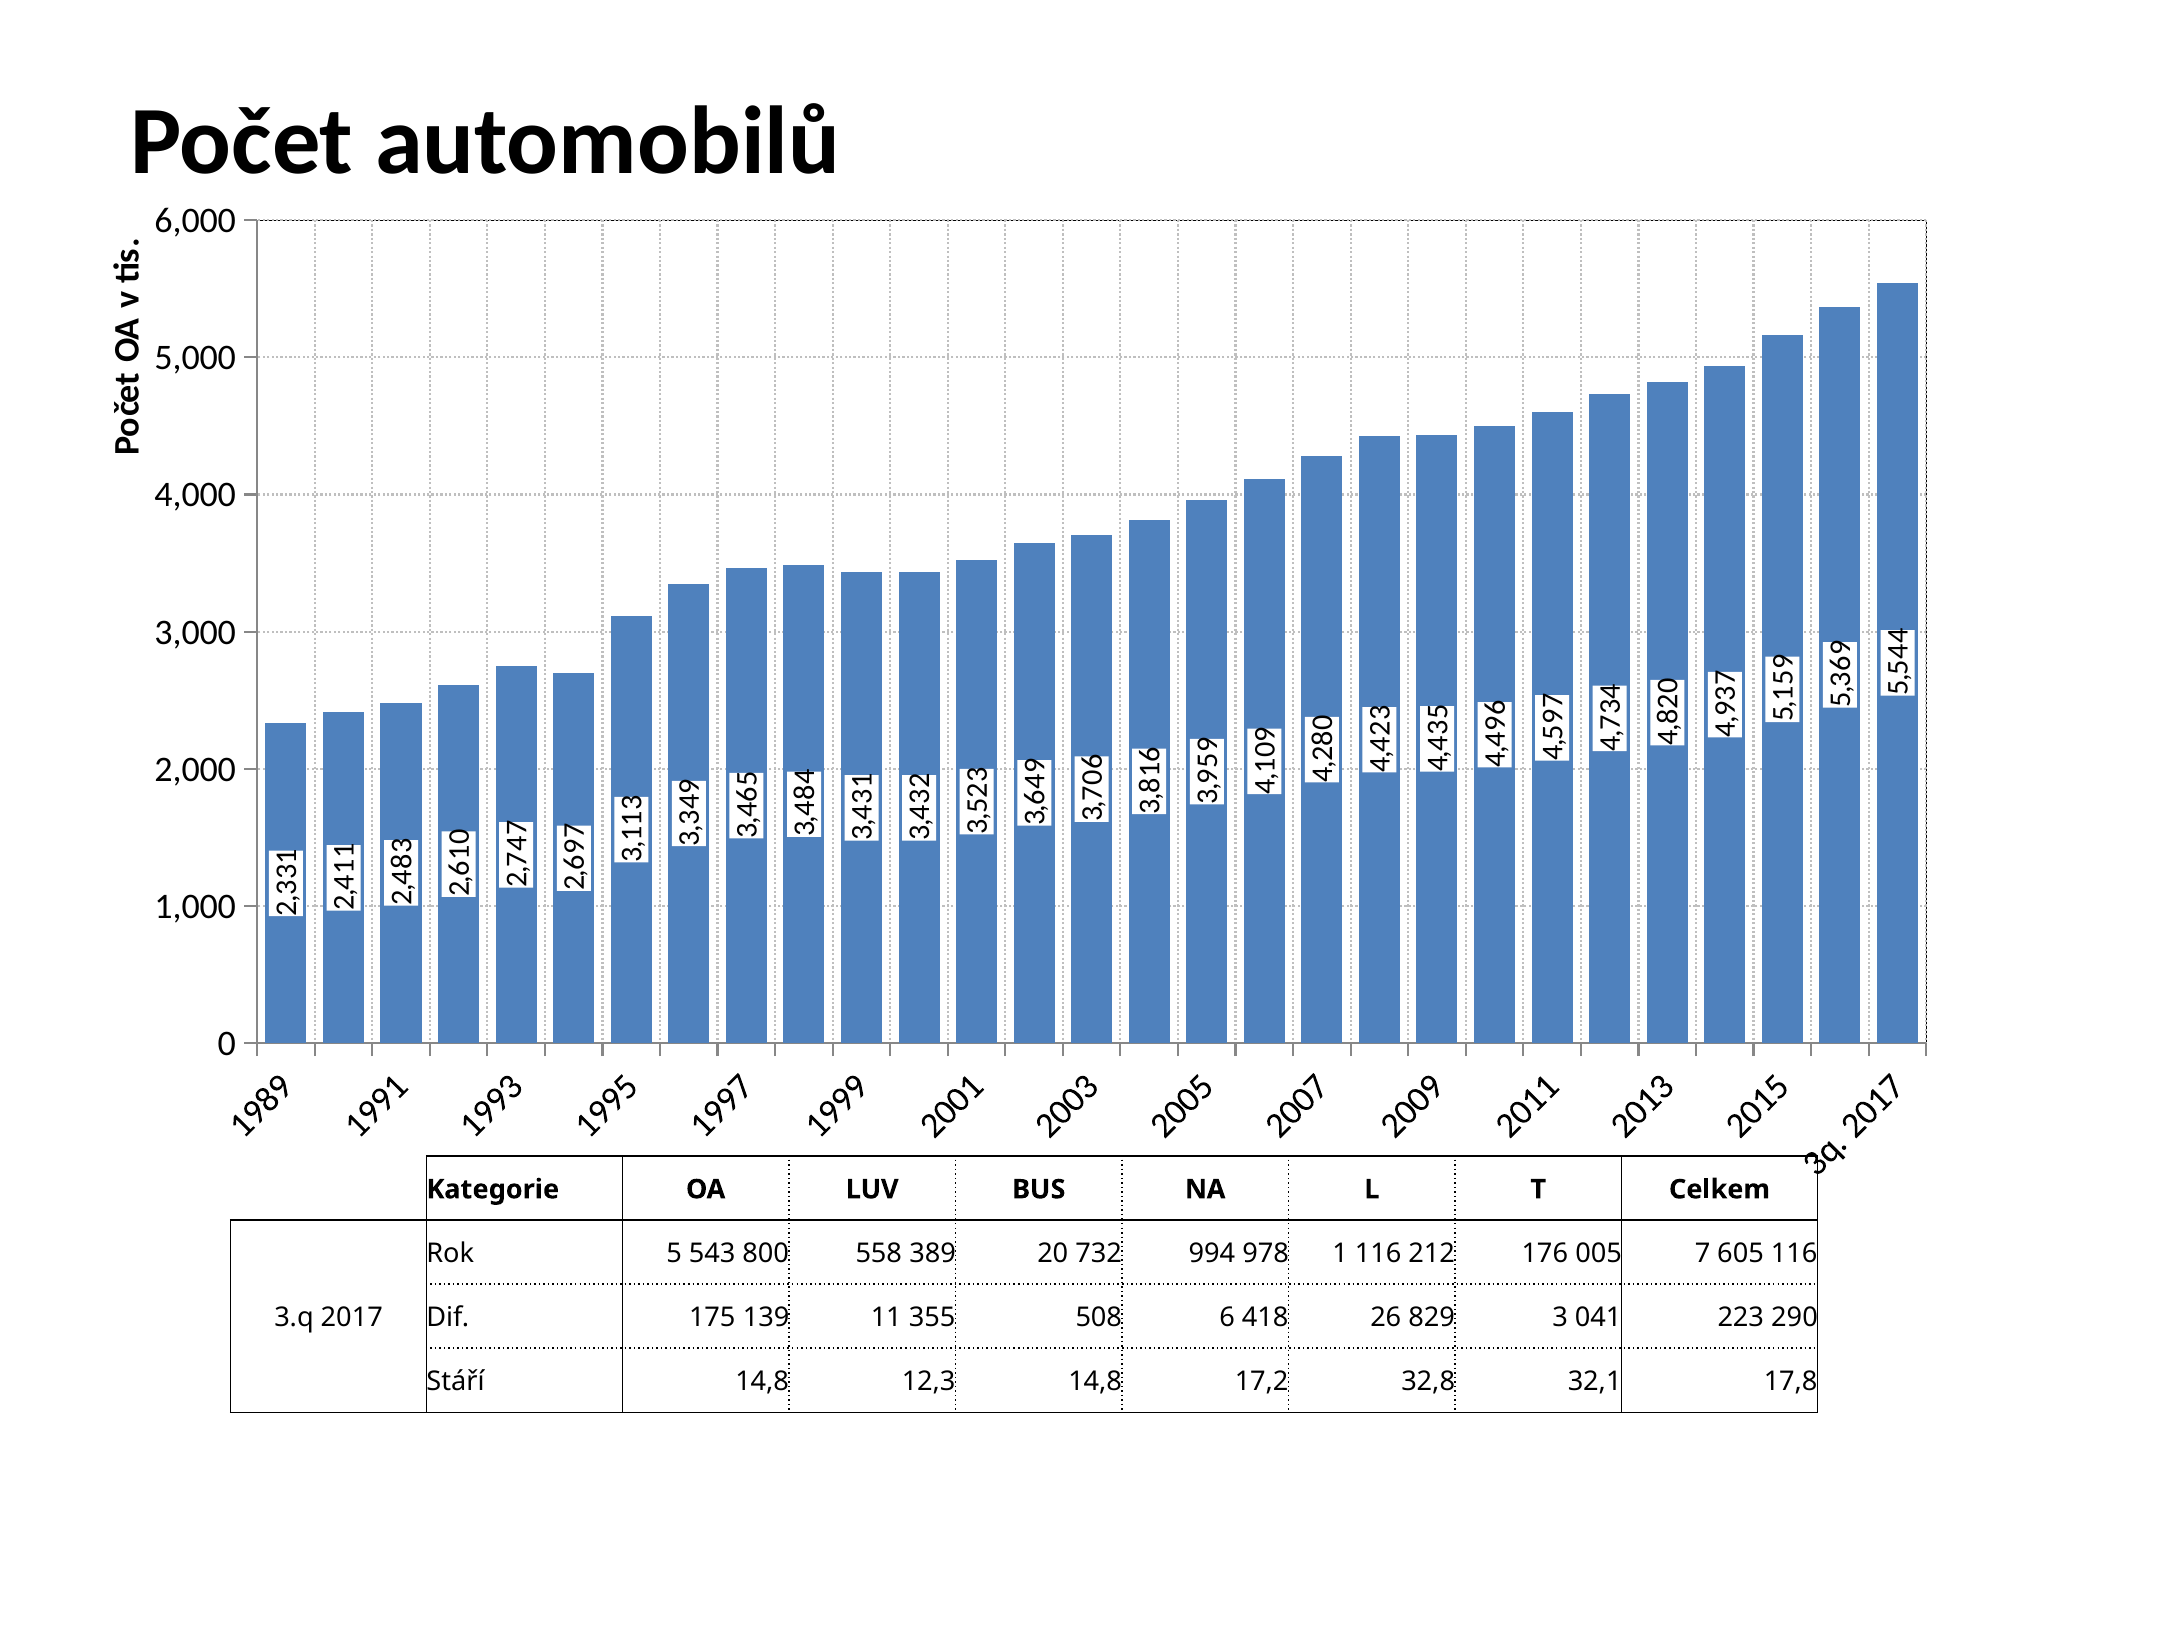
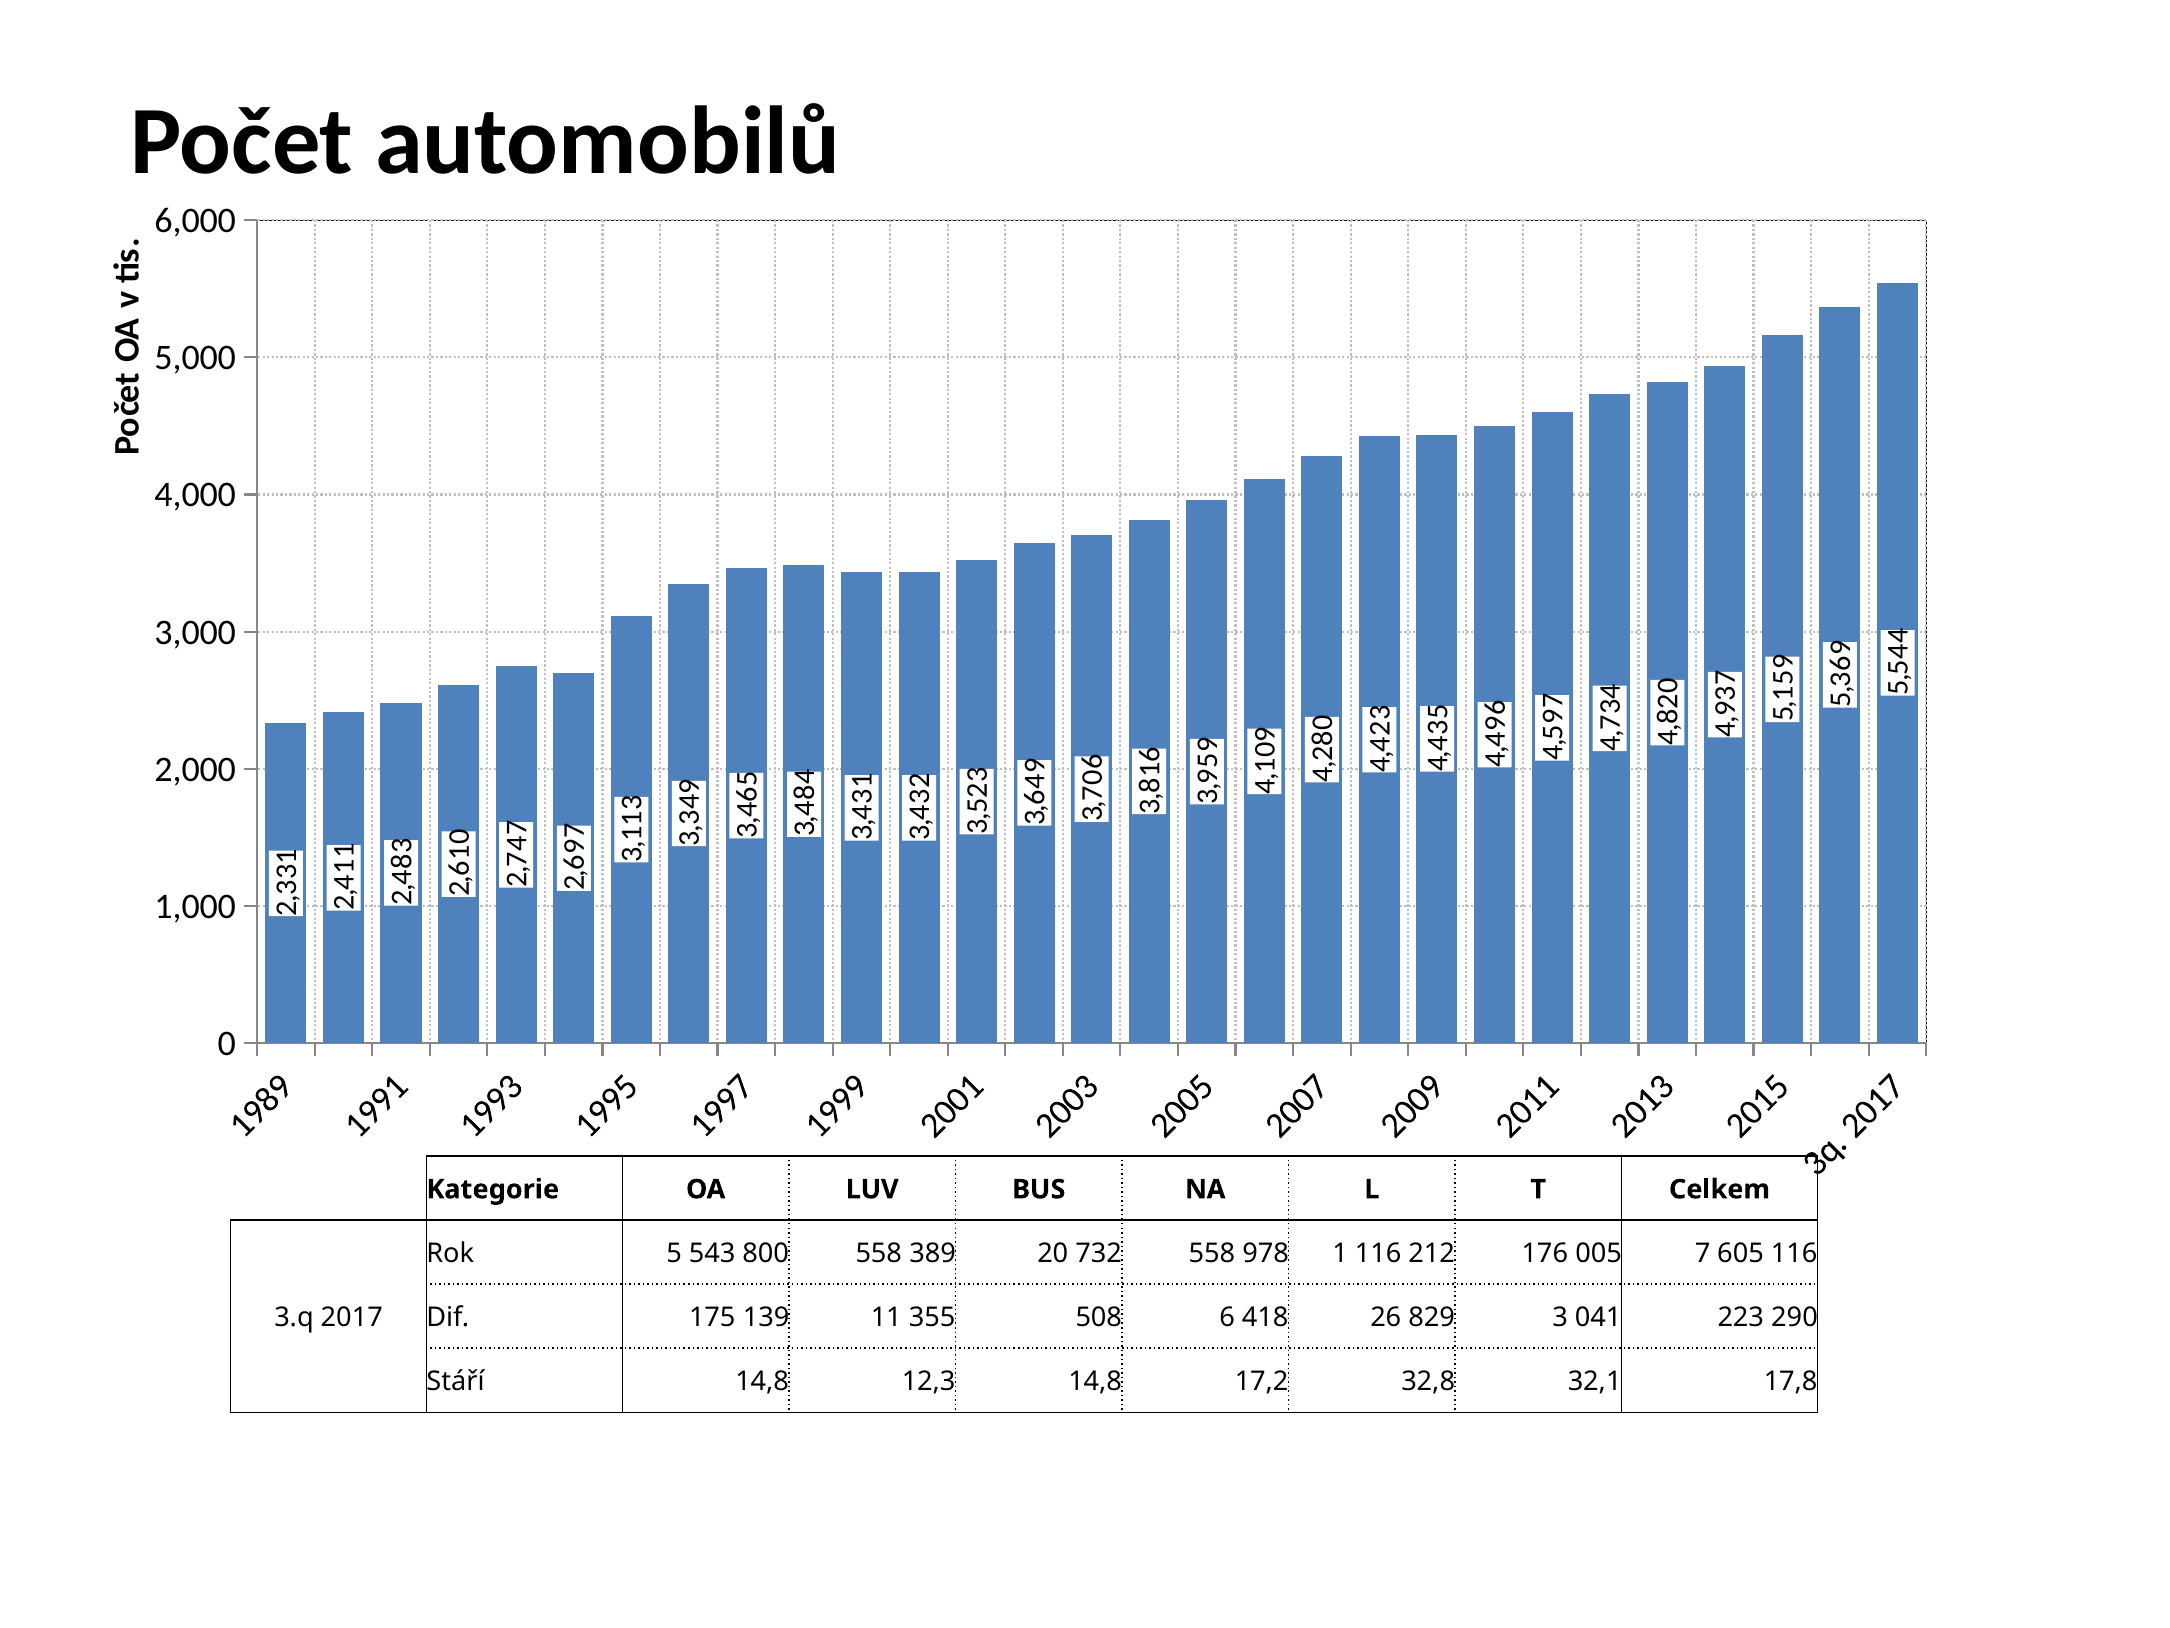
732 994: 994 -> 558 (1212, 1253)
